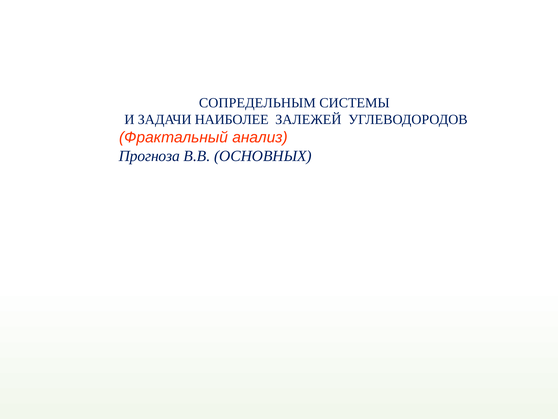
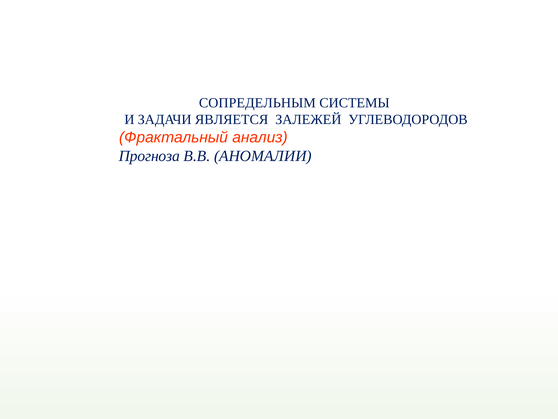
НАИБОЛЕЕ: НАИБОЛЕЕ -> ЯВЛЯЕТСЯ (232, 119)
ОСНОВНЫХ: ОСНОВНЫХ -> АНОМАЛИИ (263, 156)
